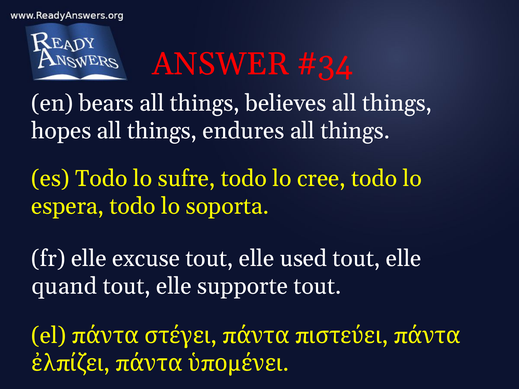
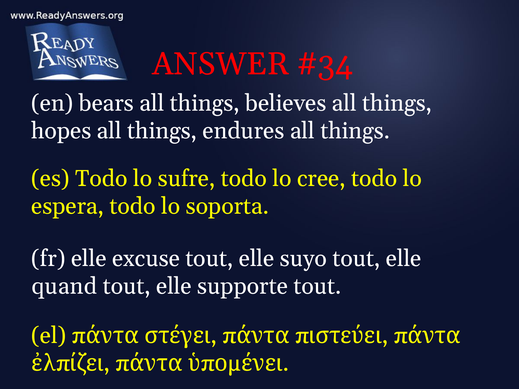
used: used -> suyo (303, 259)
